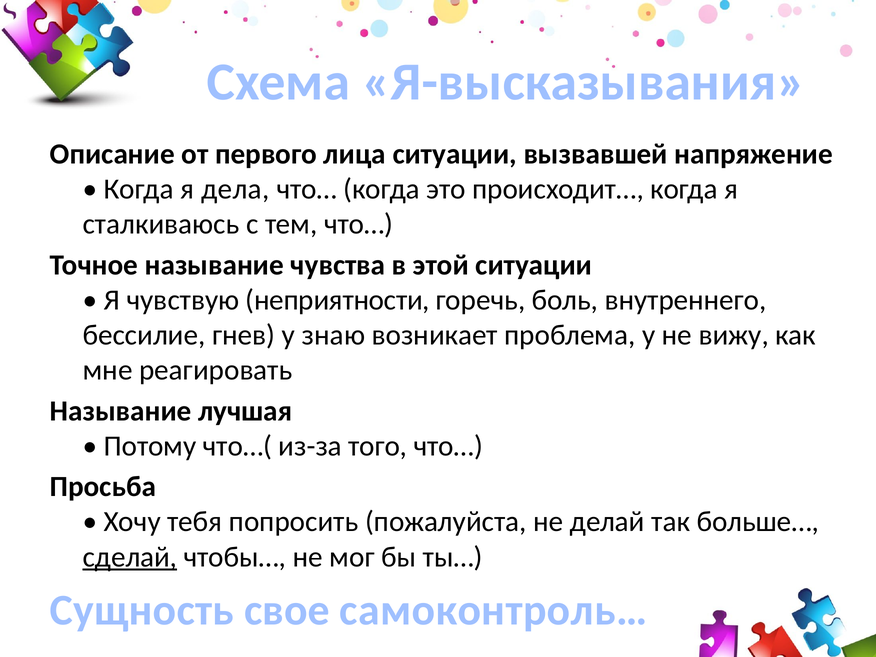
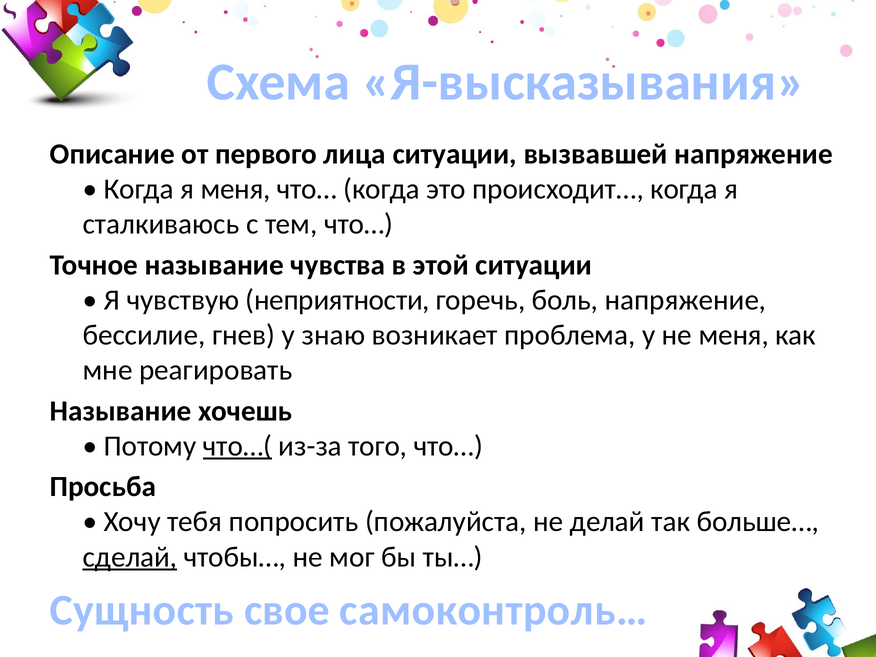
я дела: дела -> меня (236, 189)
боль внутреннего: внутреннего -> напряжение (686, 300)
не вижу: вижу -> меня (734, 335)
лучшая: лучшая -> хочешь (245, 411)
что…( underline: none -> present (237, 446)
